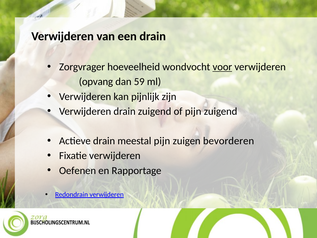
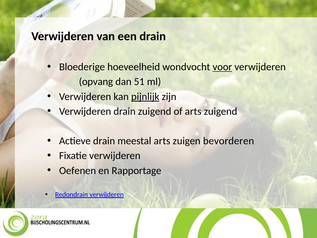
Zorgvrager: Zorgvrager -> Bloederige (82, 67)
59: 59 -> 51 (139, 82)
pijnlijk underline: none -> present (145, 96)
of pijn: pijn -> arts (193, 111)
meestal pijn: pijn -> arts (162, 141)
